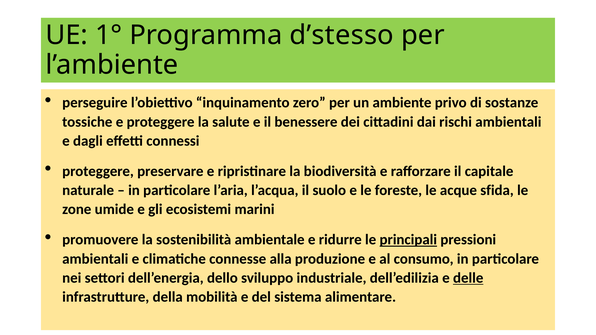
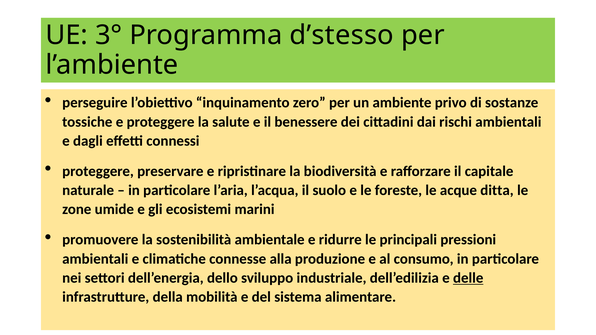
1°: 1° -> 3° (109, 35)
sfida: sfida -> ditta (497, 190)
principali underline: present -> none (408, 240)
